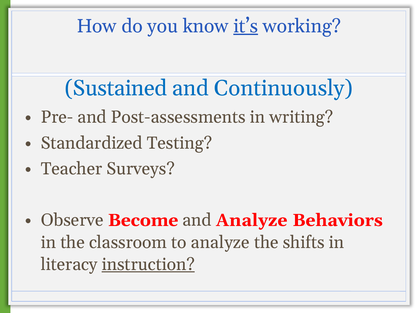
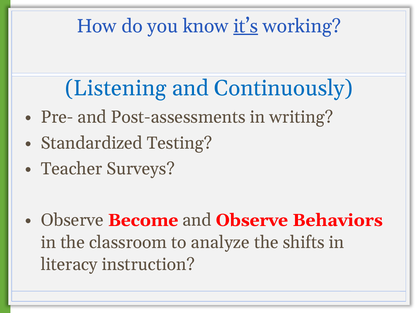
Sustained: Sustained -> Listening (116, 88)
and Analyze: Analyze -> Observe (252, 221)
instruction underline: present -> none (148, 265)
